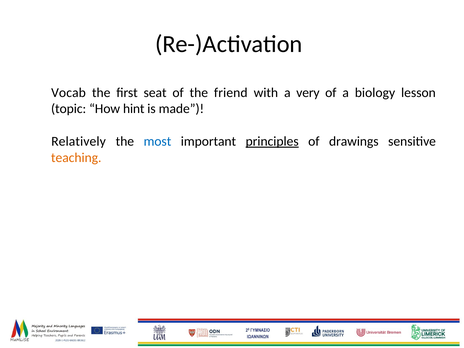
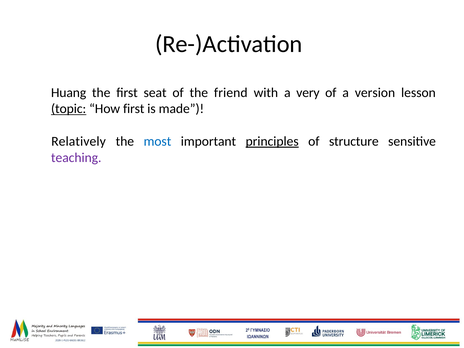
Vocab: Vocab -> Huang (69, 93)
biology: biology -> version (375, 93)
topic underline: none -> present (69, 109)
How hint: hint -> first (134, 109)
drawings: drawings -> structure (354, 141)
teaching colour: orange -> purple (76, 158)
